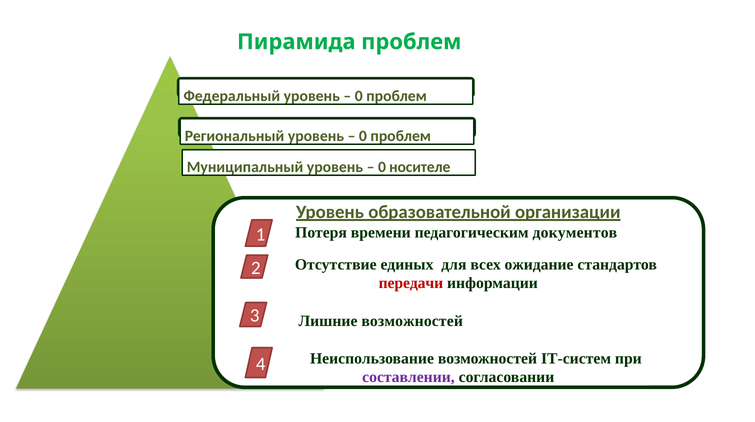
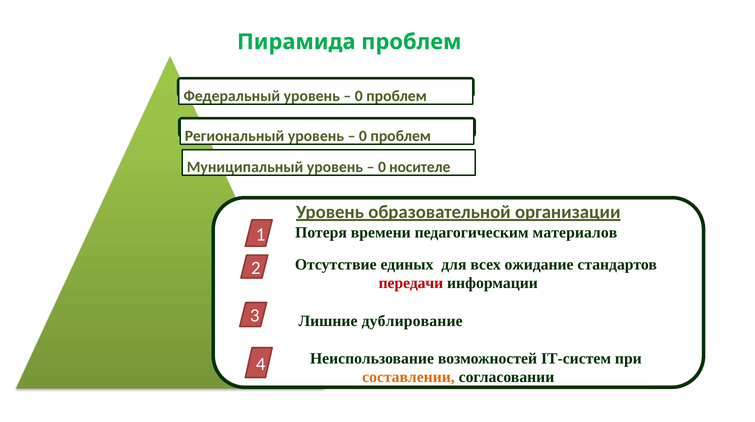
документов: документов -> материалов (575, 232)
Лишние возможностей: возможностей -> дублирование (412, 321)
составлении colour: purple -> orange (409, 377)
